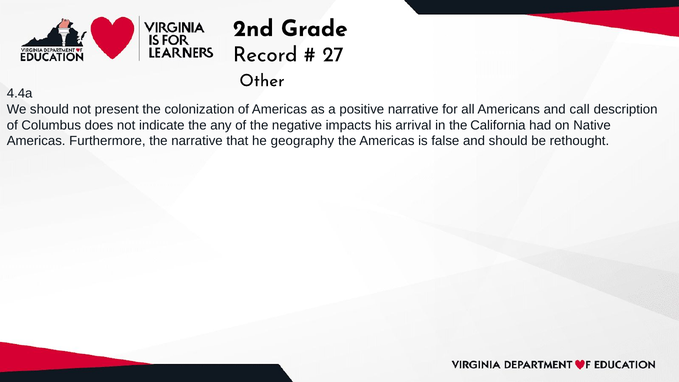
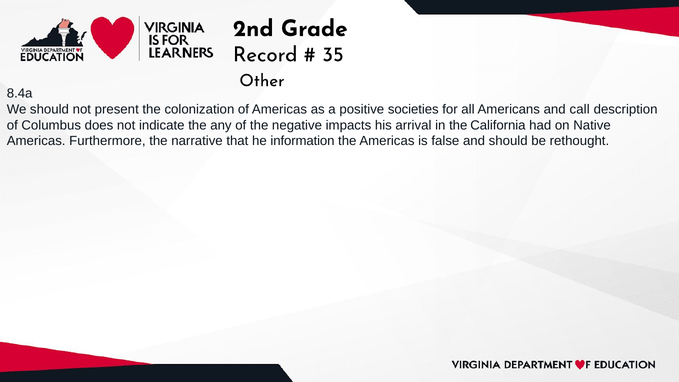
27: 27 -> 35 (333, 54)
4.4a: 4.4a -> 8.4a (20, 94)
positive narrative: narrative -> societies (413, 109)
geography: geography -> information (303, 141)
